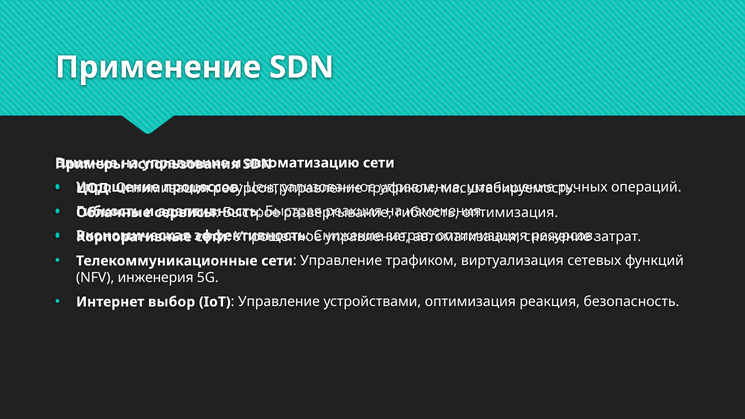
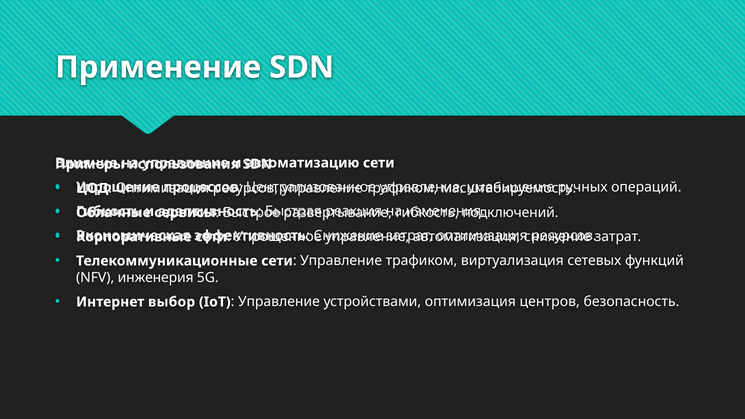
оптимизация: оптимизация -> подключений (510, 212)
оптимизация реакция: реакция -> центров (550, 302)
